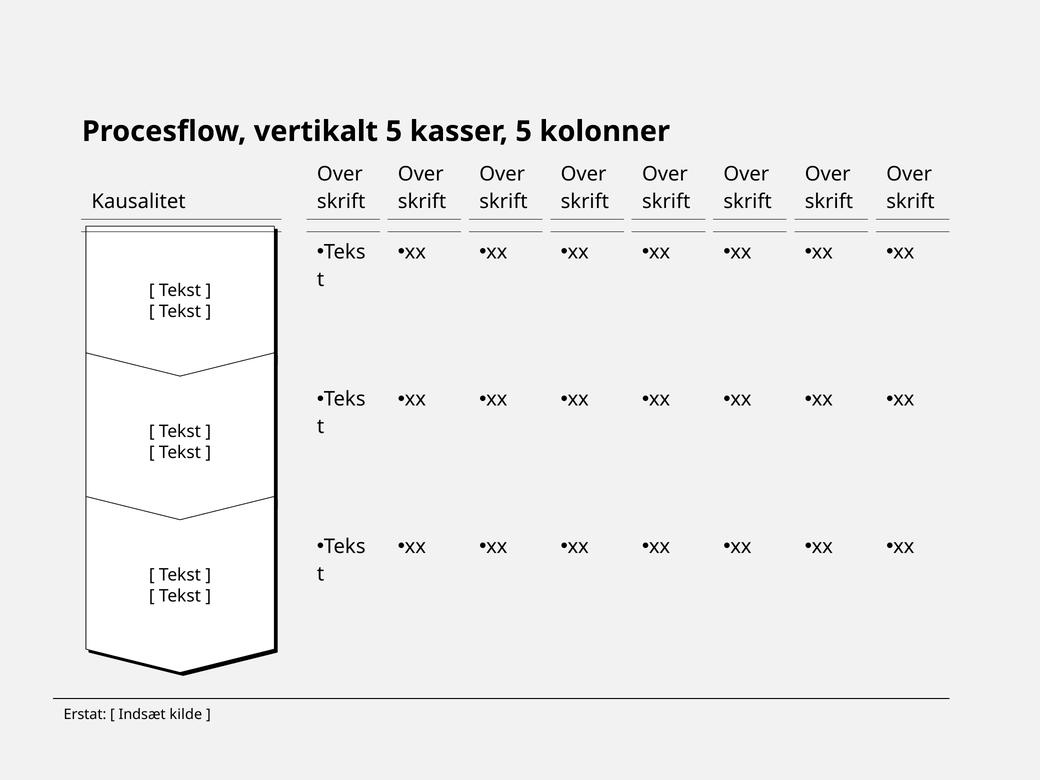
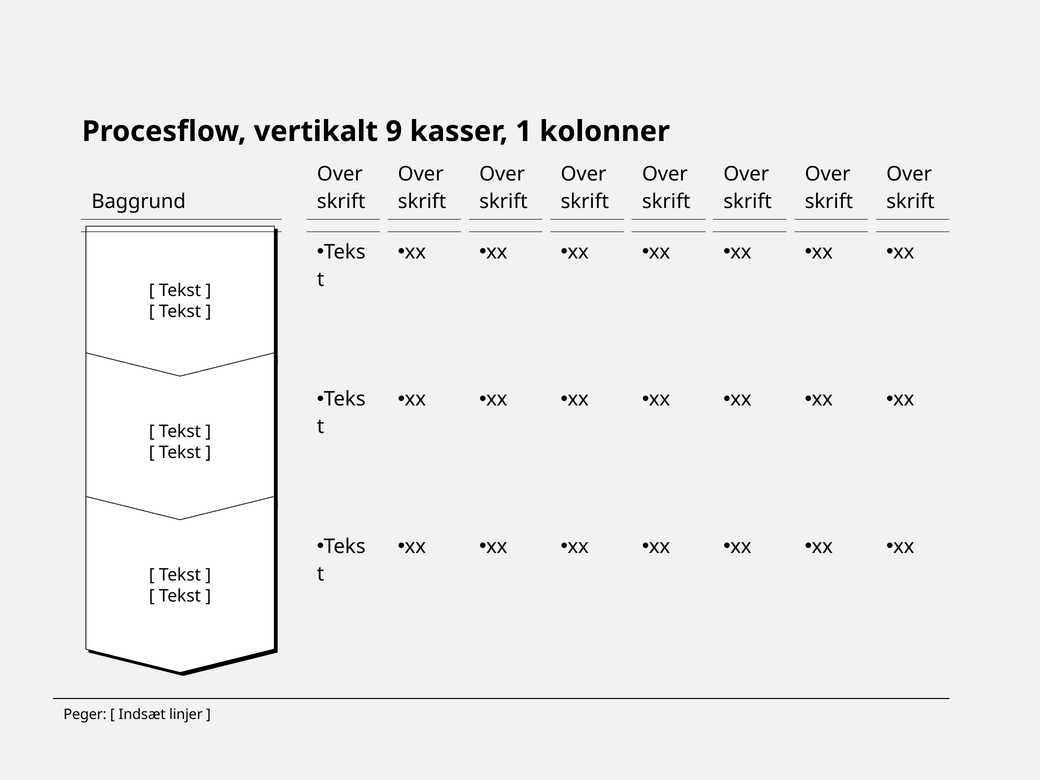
vertikalt 5: 5 -> 9 (394, 131)
kasser 5: 5 -> 1 (524, 131)
Kausalitet: Kausalitet -> Baggrund (139, 202)
Erstat: Erstat -> Peger (85, 714)
kilde: kilde -> linjer (186, 714)
